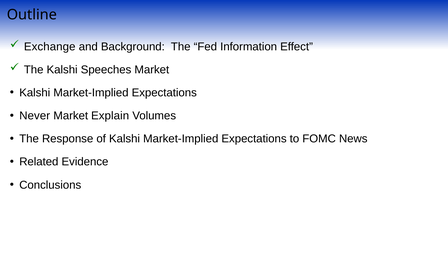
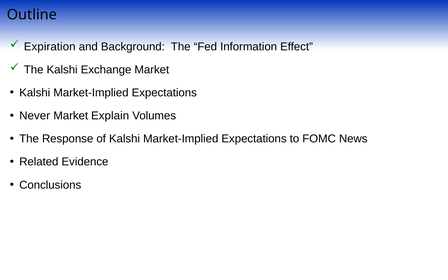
Exchange: Exchange -> Expiration (50, 47)
Speeches: Speeches -> Exchange (106, 70)
